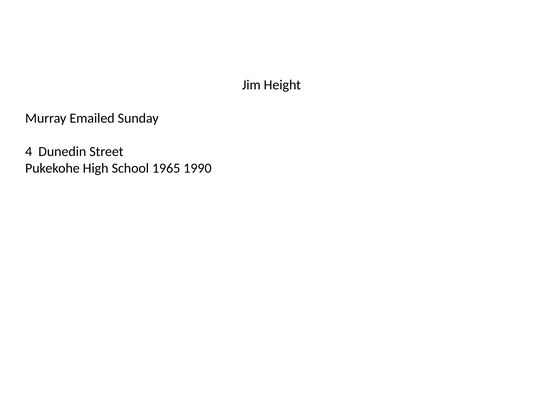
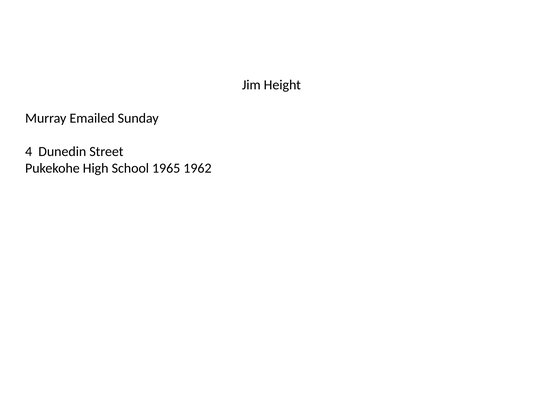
1990: 1990 -> 1962 (197, 168)
